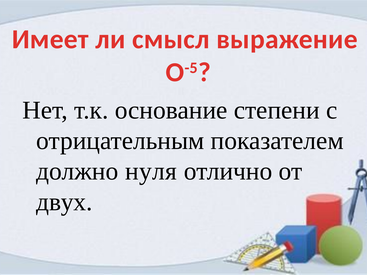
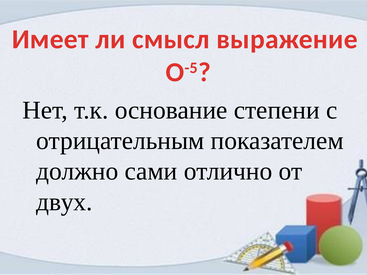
нуля: нуля -> сами (151, 171)
